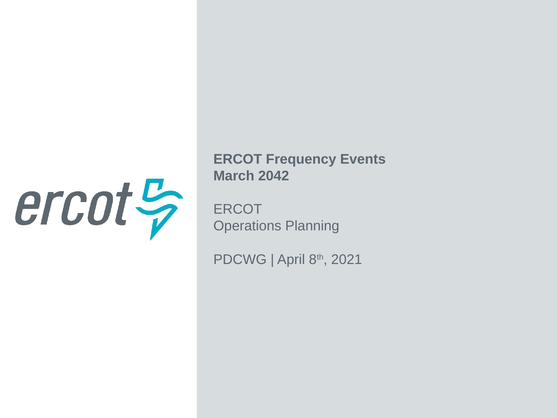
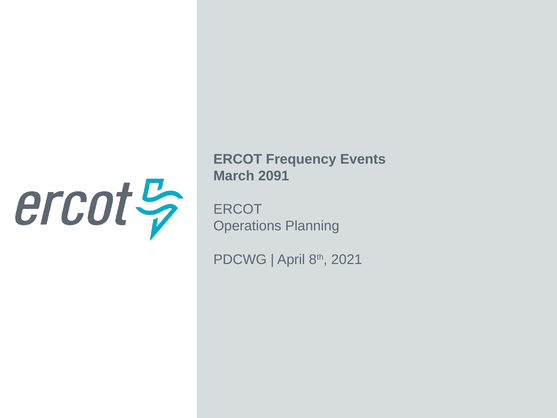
2042: 2042 -> 2091 (274, 176)
